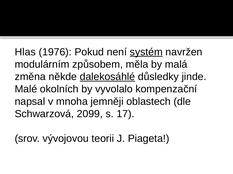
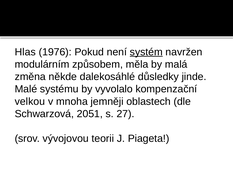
dalekosáhlé underline: present -> none (107, 77)
okolních: okolních -> systému (59, 89)
napsal: napsal -> velkou (30, 102)
2099: 2099 -> 2051 (90, 114)
17: 17 -> 27 (125, 114)
